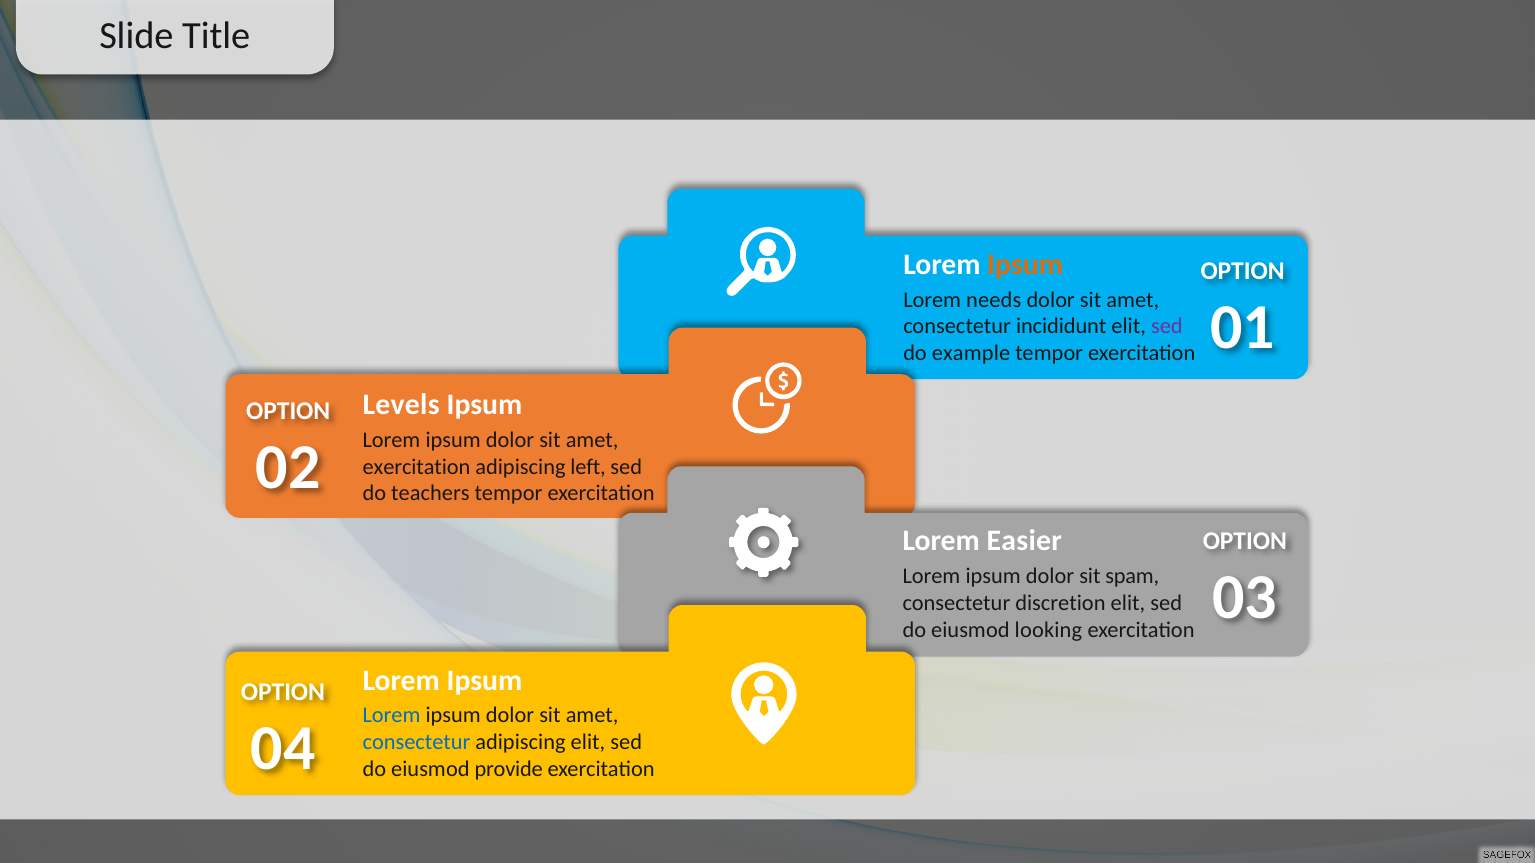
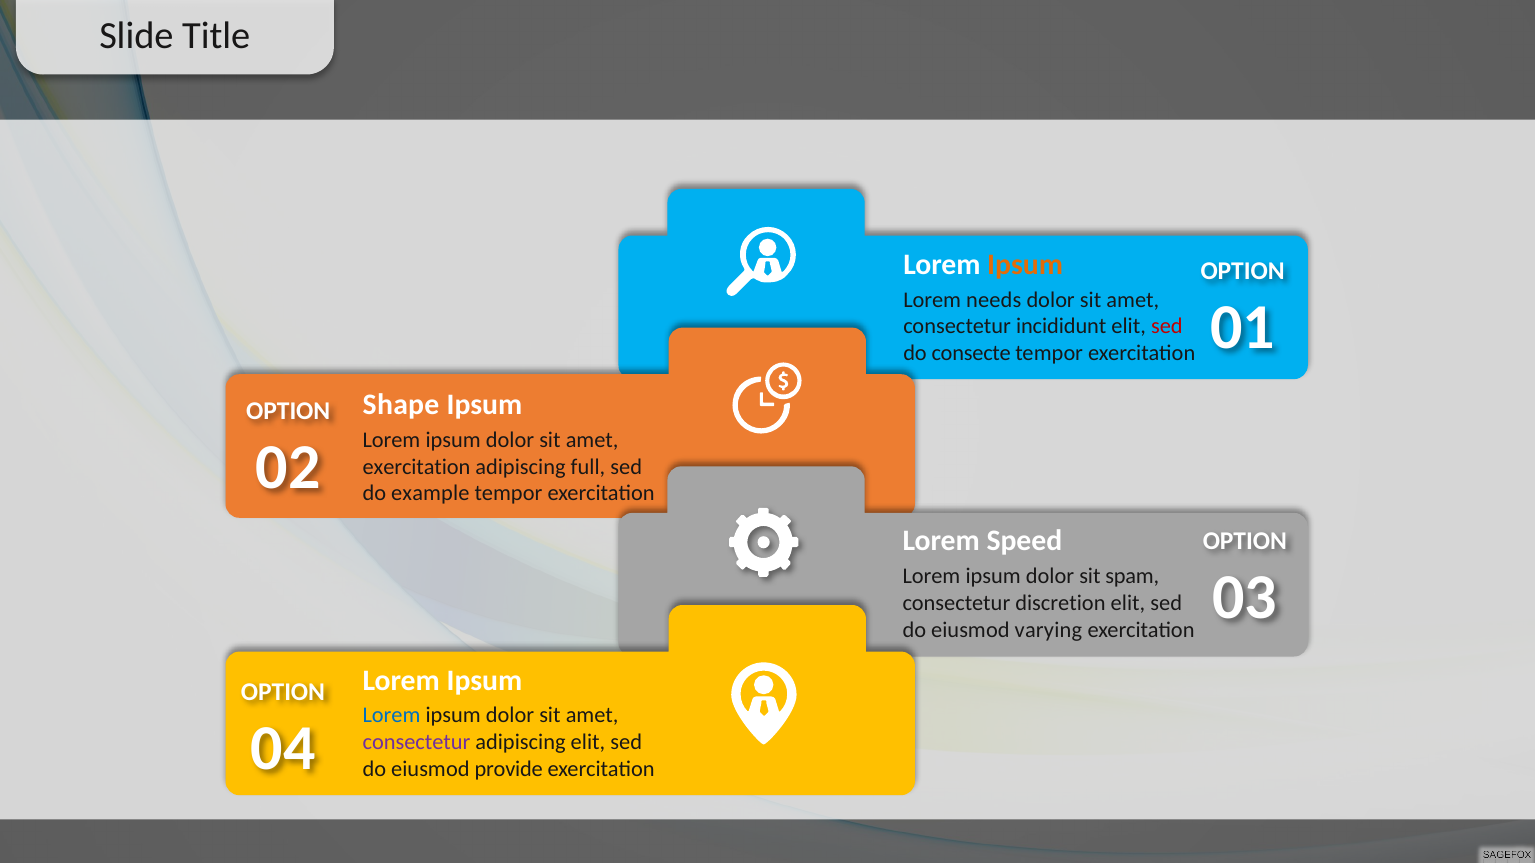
sed colour: purple -> red (1167, 327)
example: example -> consecte (971, 354)
Levels: Levels -> Shape (401, 405)
left: left -> full (588, 467)
teachers: teachers -> example (430, 494)
Easier: Easier -> Speed (1024, 541)
looking: looking -> varying (1048, 630)
consectetur colour: blue -> purple (416, 743)
